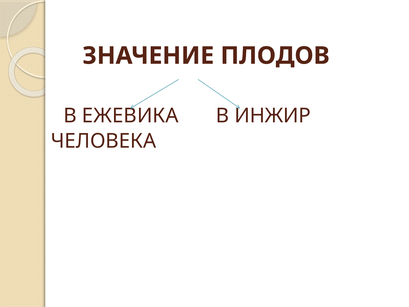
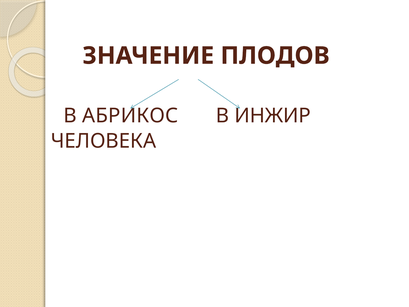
ЕЖЕВИКА: ЕЖЕВИКА -> АБРИКОС (130, 116)
